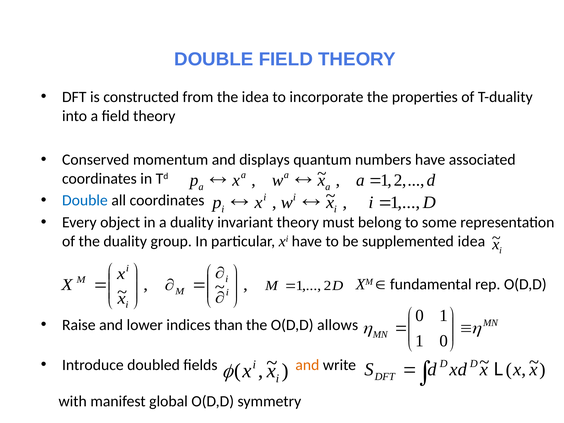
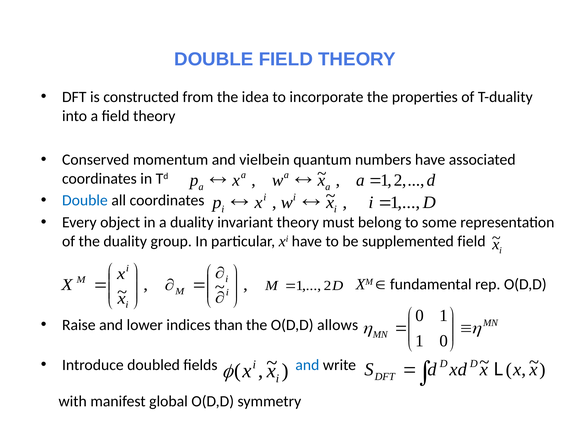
displays: displays -> vielbein (264, 160)
supplemented idea: idea -> field (471, 241)
and colour: orange -> blue (307, 365)
